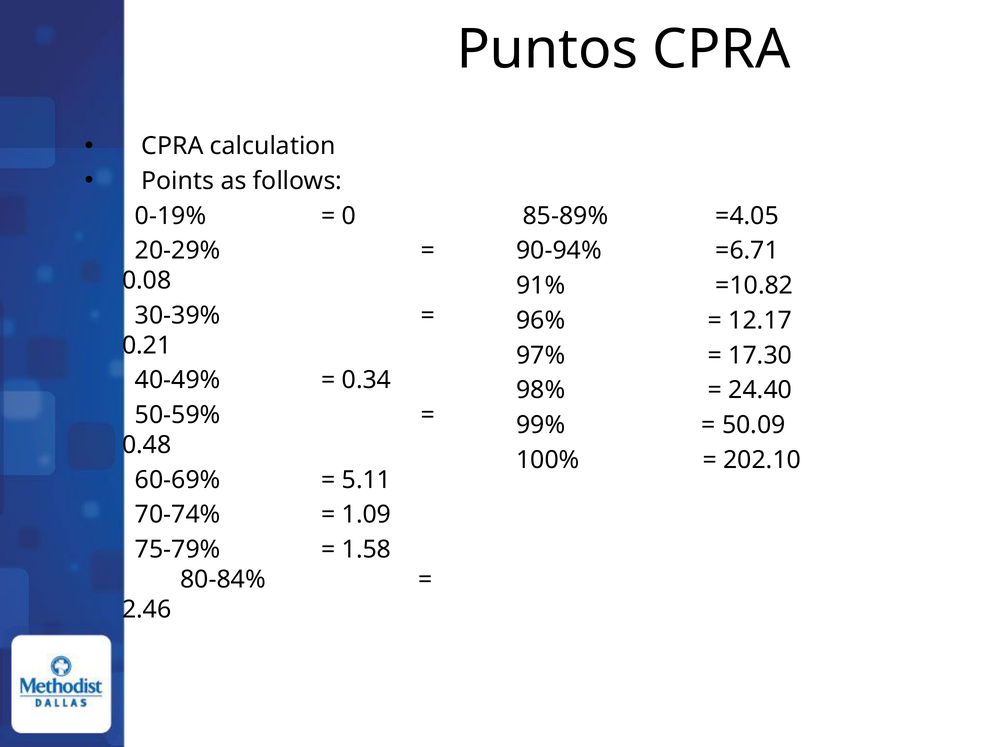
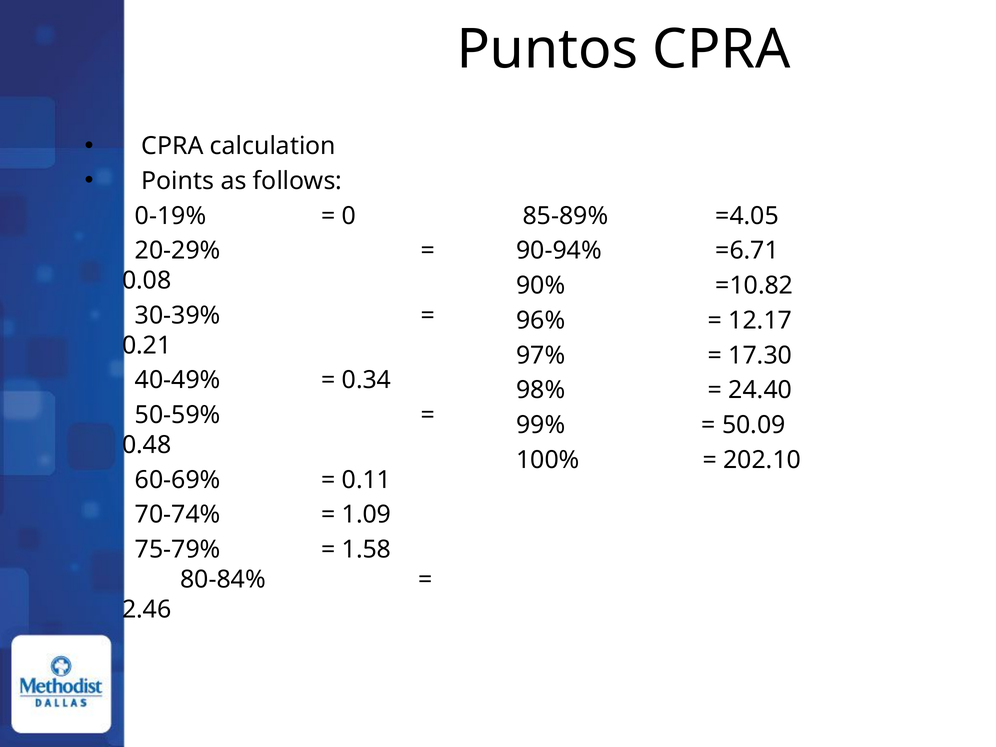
91%: 91% -> 90% (541, 286)
5.11: 5.11 -> 0.11 (367, 480)
